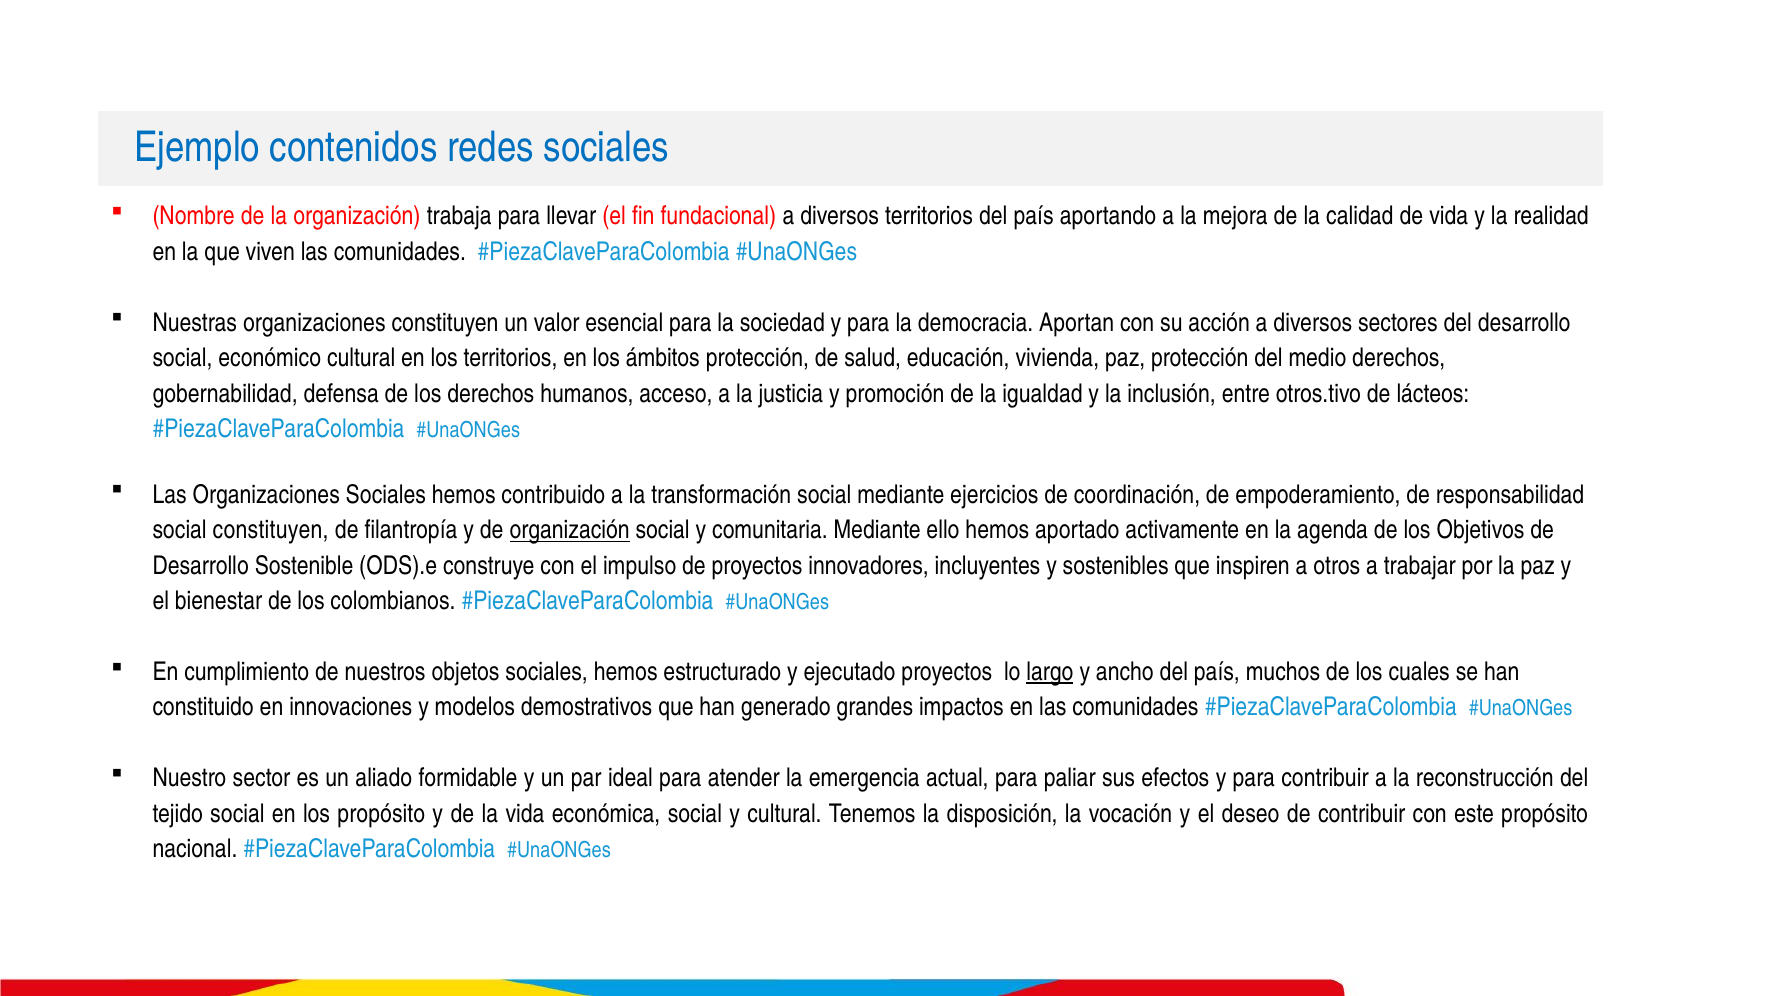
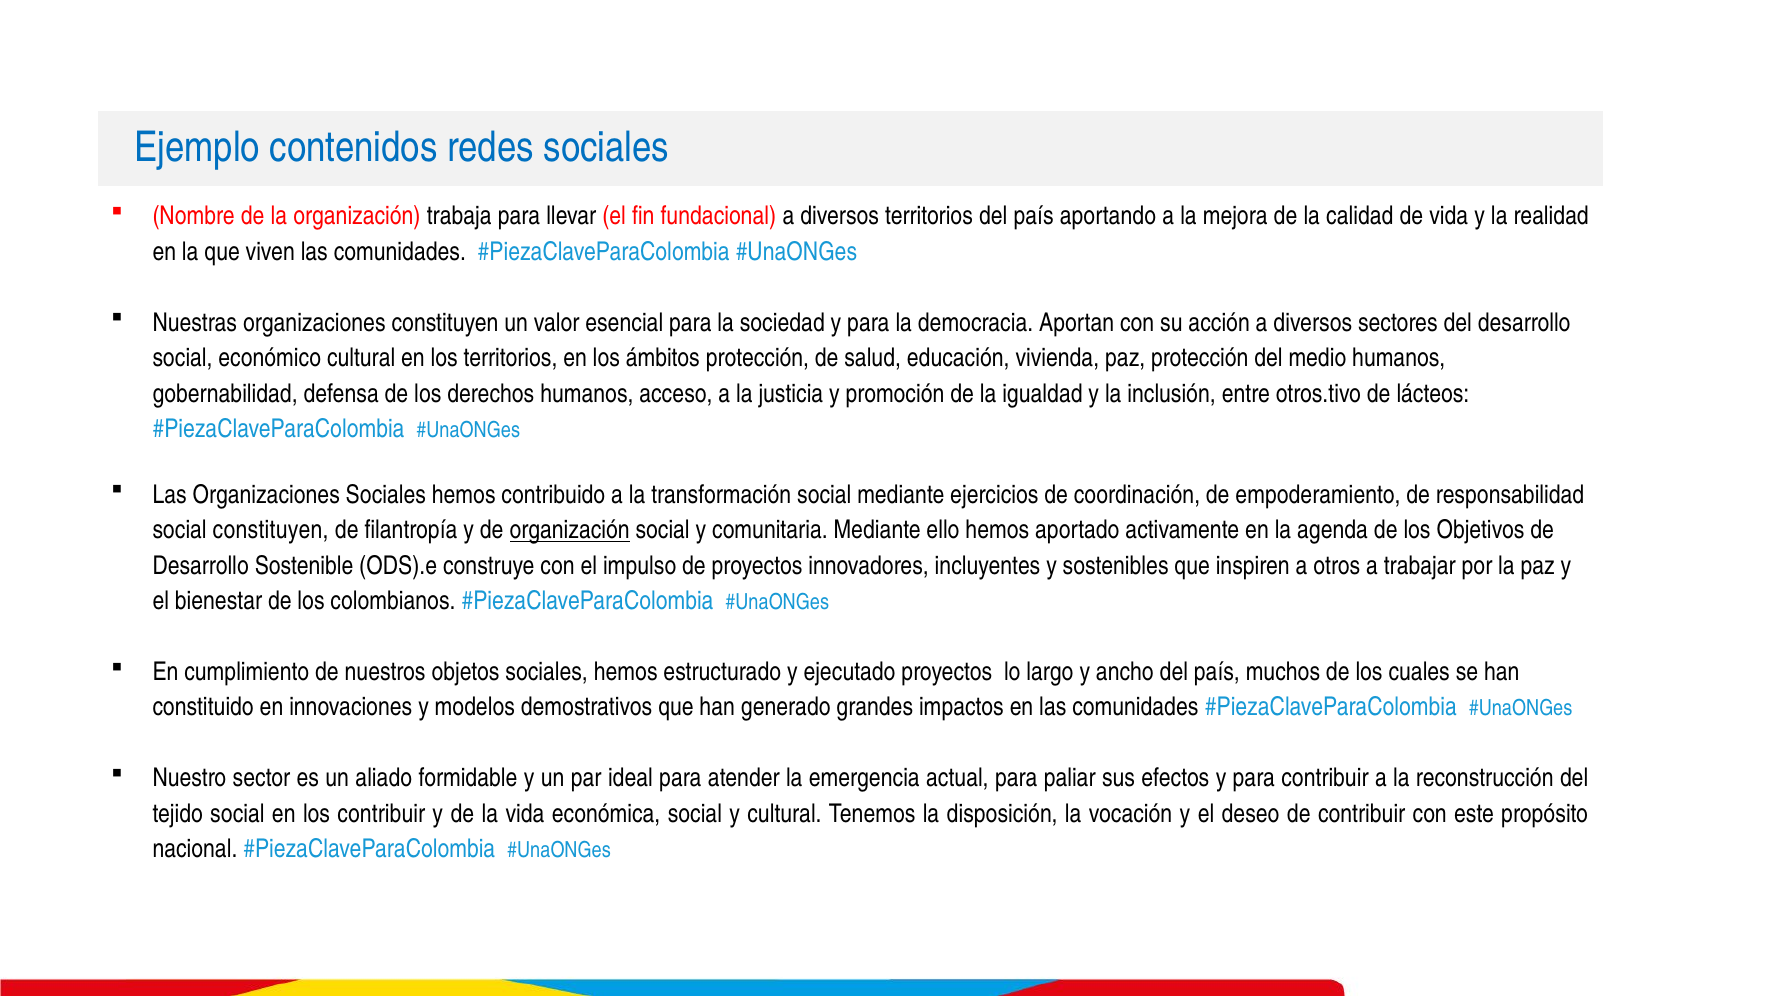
medio derechos: derechos -> humanos (1399, 358)
largo underline: present -> none (1050, 672)
los propósito: propósito -> contribuir (381, 814)
